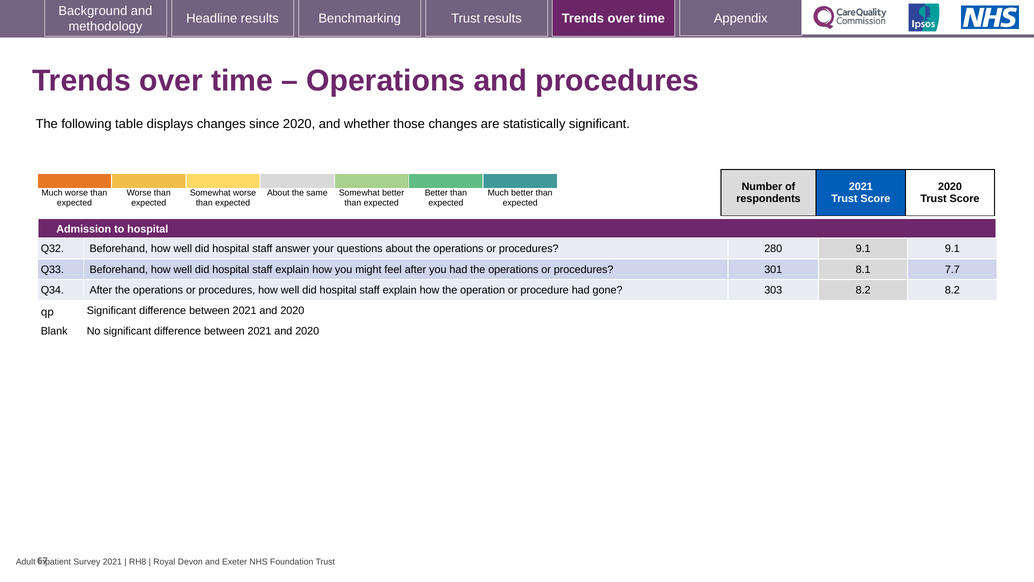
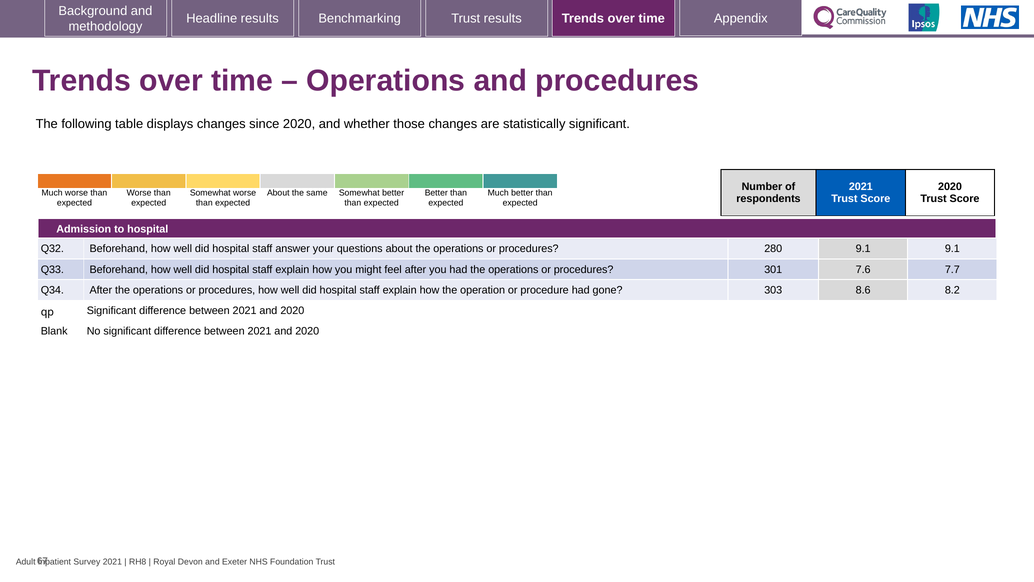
8.1: 8.1 -> 7.6 (863, 269)
303 8.2: 8.2 -> 8.6 (863, 290)
